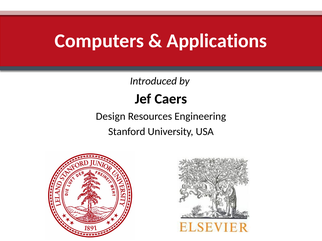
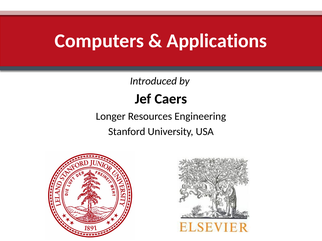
Design: Design -> Longer (111, 116)
